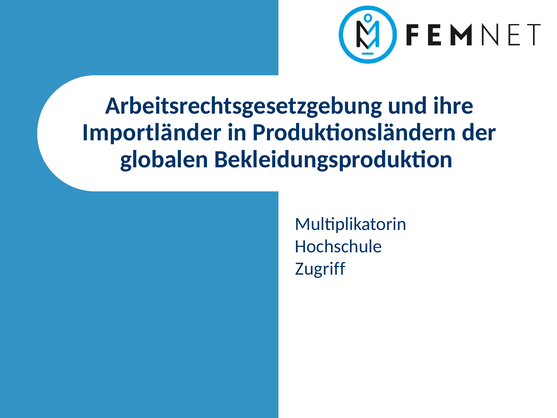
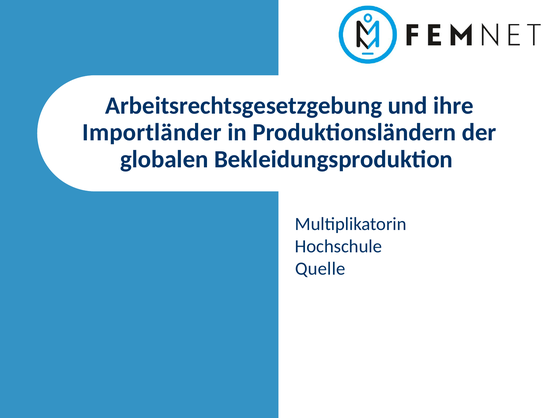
Zugriff: Zugriff -> Quelle (320, 269)
